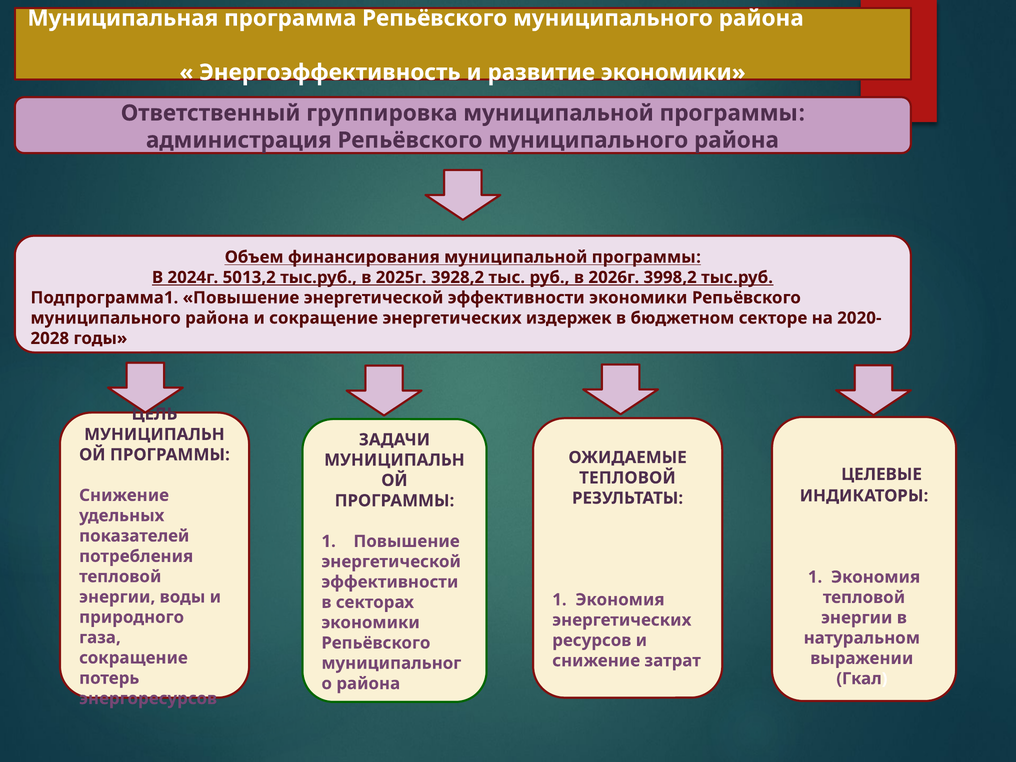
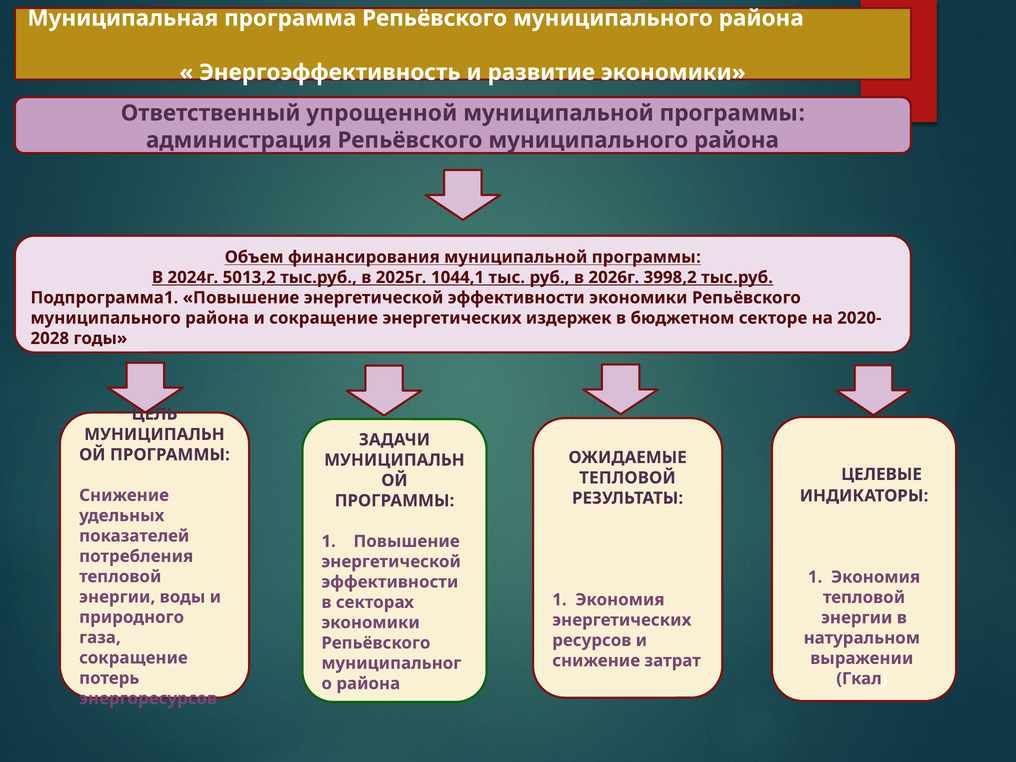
группировка: группировка -> упрощенной (382, 113)
3928,2: 3928,2 -> 1044,1 (458, 277)
